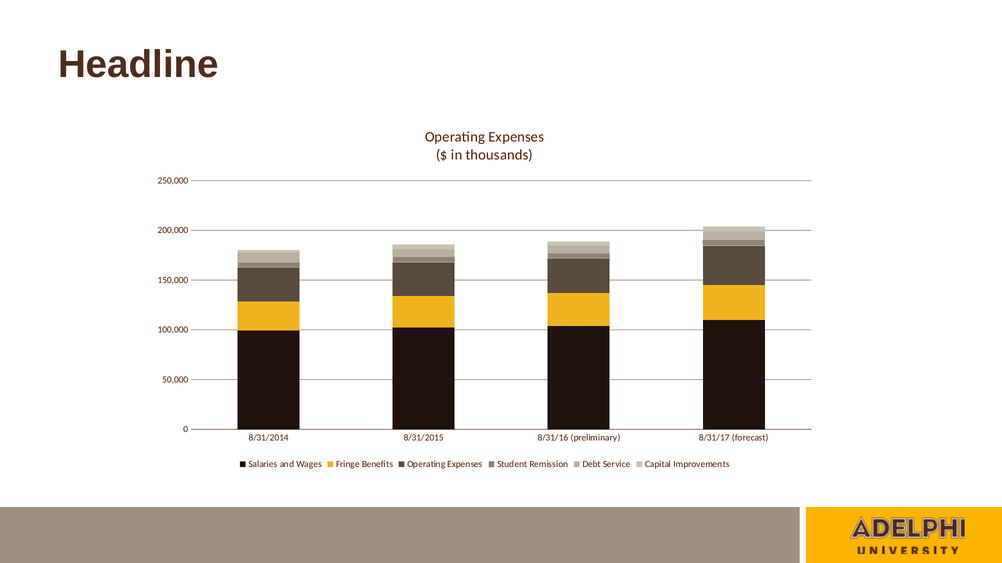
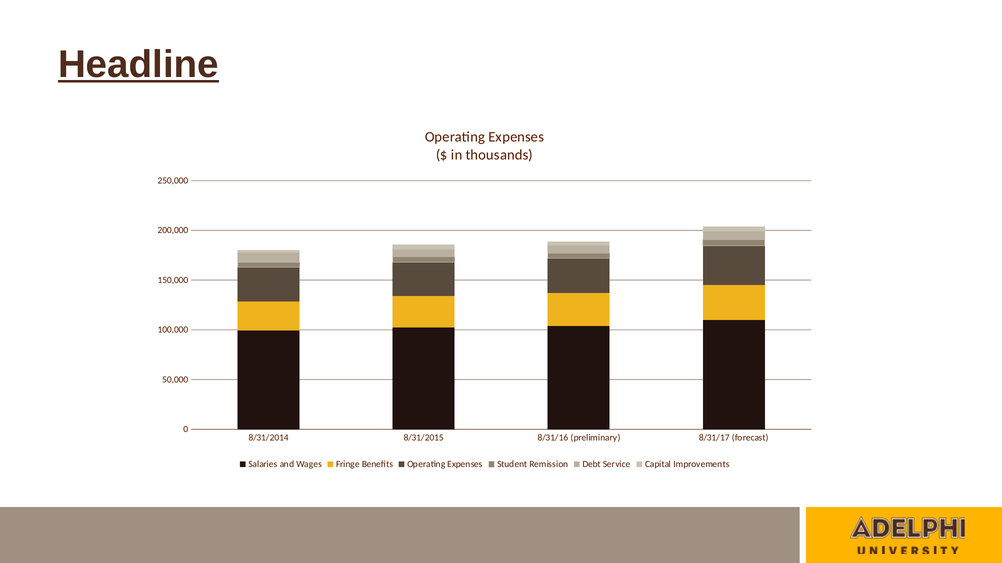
Headline underline: none -> present (138, 65)
